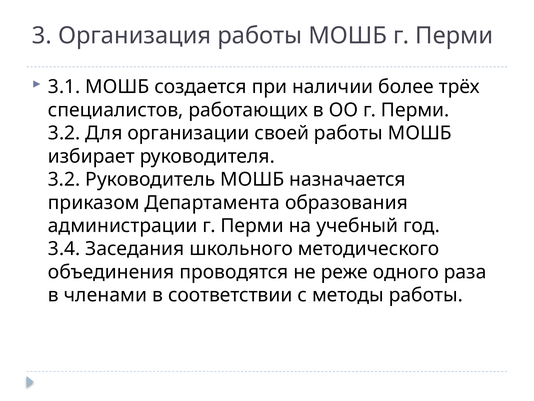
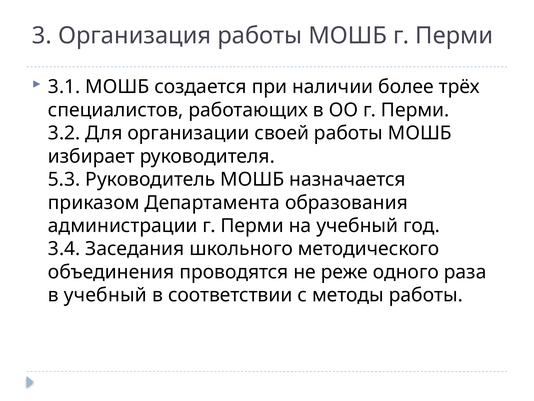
3.2: 3.2 -> 5.3 (64, 179)
в членами: членами -> учебный (105, 295)
